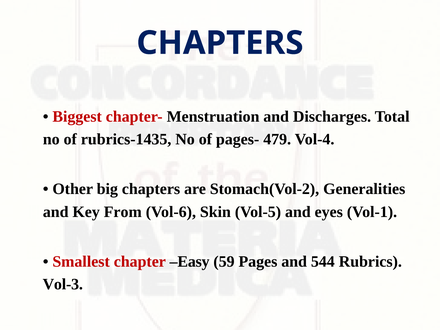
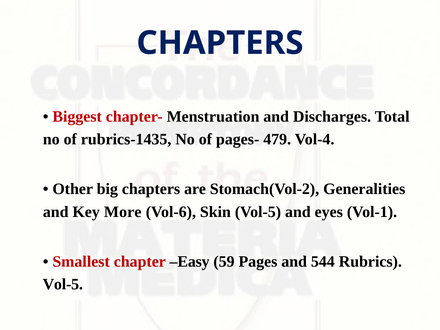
From: From -> More (123, 212)
Vol-3: Vol-3 -> Vol-5 (63, 284)
